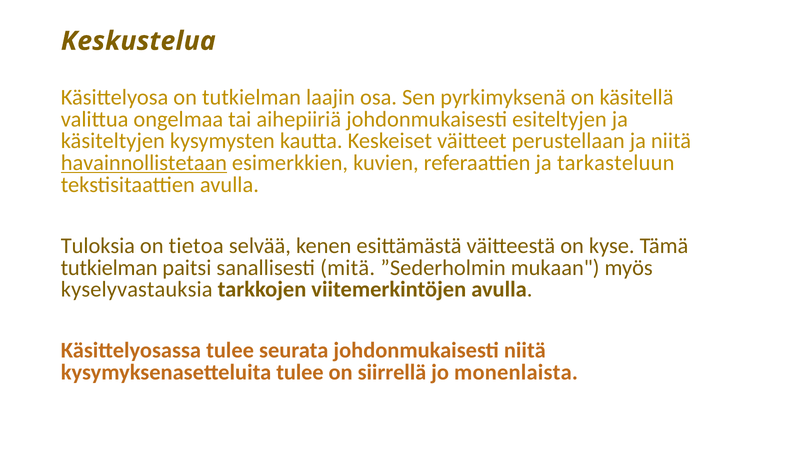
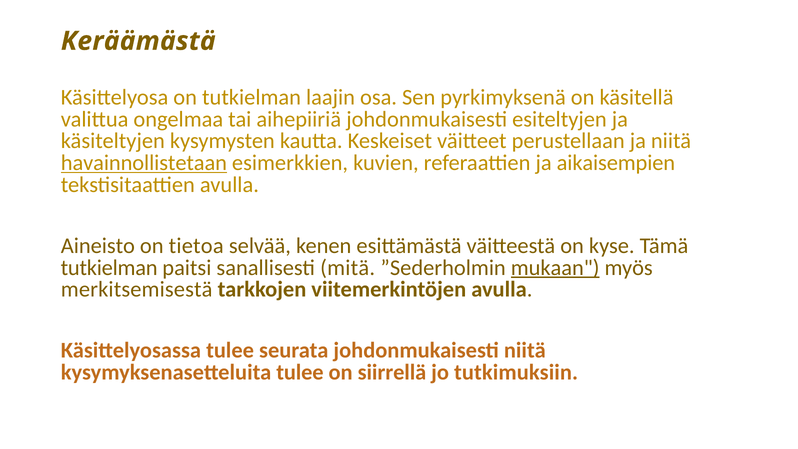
Keskustelua: Keskustelua -> Keräämästä (138, 41)
tarkasteluun: tarkasteluun -> aikaisempien (616, 163)
Tuloksia: Tuloksia -> Aineisto (98, 246)
mukaan underline: none -> present (555, 268)
kyselyvastauksia: kyselyvastauksia -> merkitsemisestä (137, 289)
monenlaista: monenlaista -> tutkimuksiin (516, 372)
